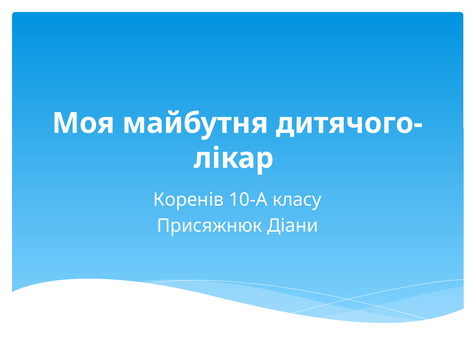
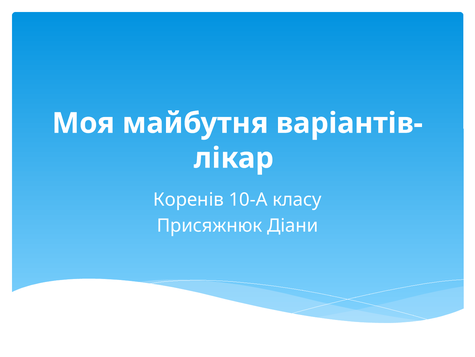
дитячого-: дитячого- -> варіантів- (349, 123)
